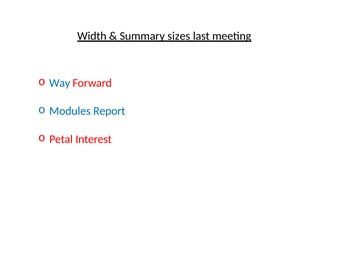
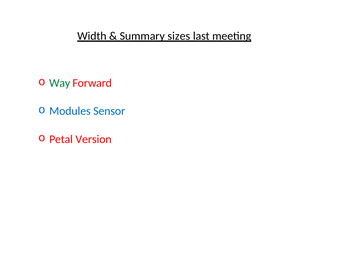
Way colour: blue -> green (60, 83)
Report: Report -> Sensor (109, 111)
Interest: Interest -> Version (94, 139)
